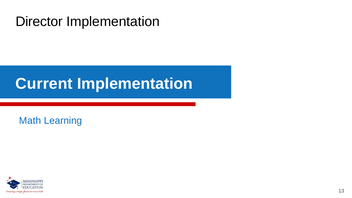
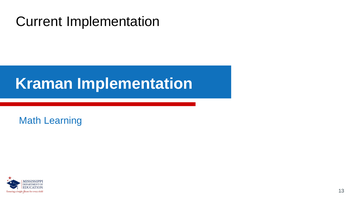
Director: Director -> Current (39, 22)
Current: Current -> Kraman (44, 84)
